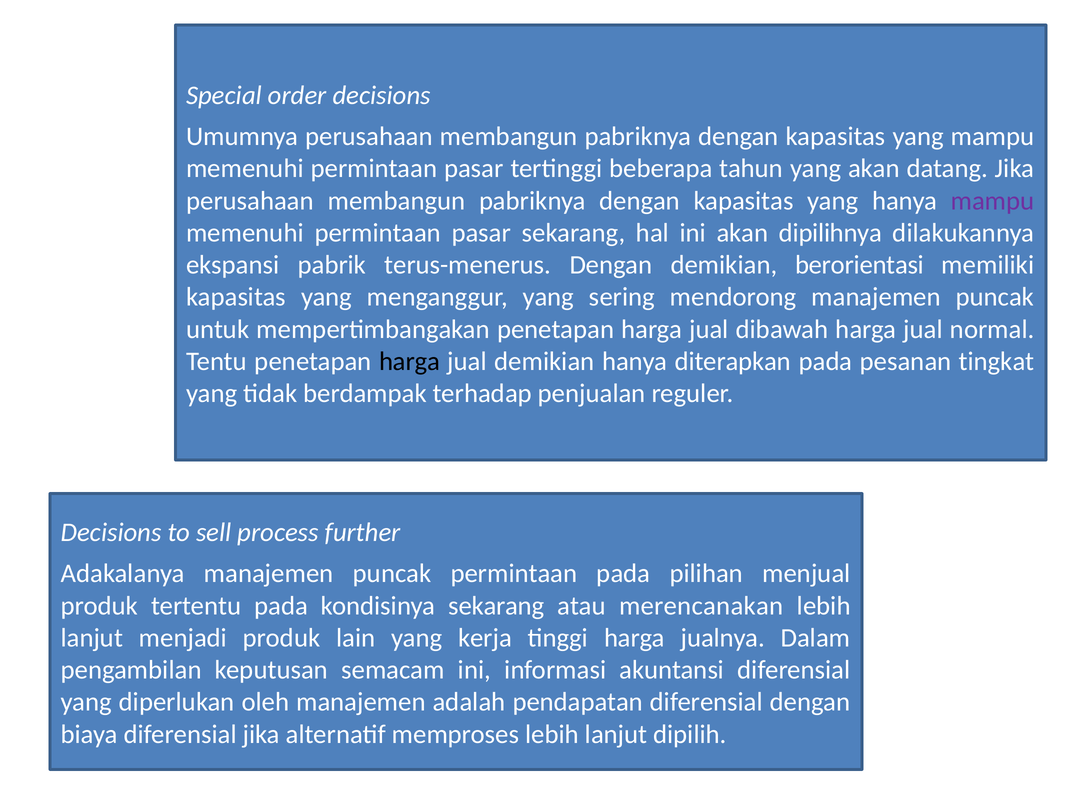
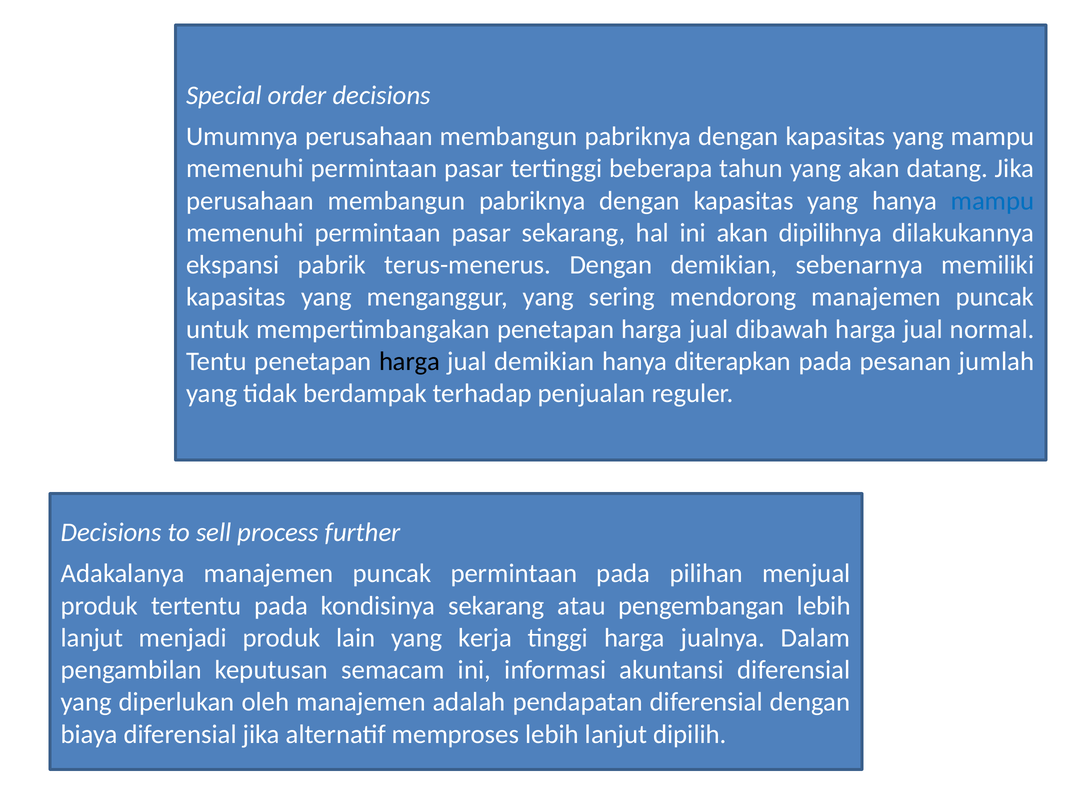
mampu colour: purple -> blue (993, 201)
berorientasi: berorientasi -> sebenarnya (859, 265)
tingkat: tingkat -> jumlah (997, 361)
merencanakan: merencanakan -> pengembangan (701, 606)
